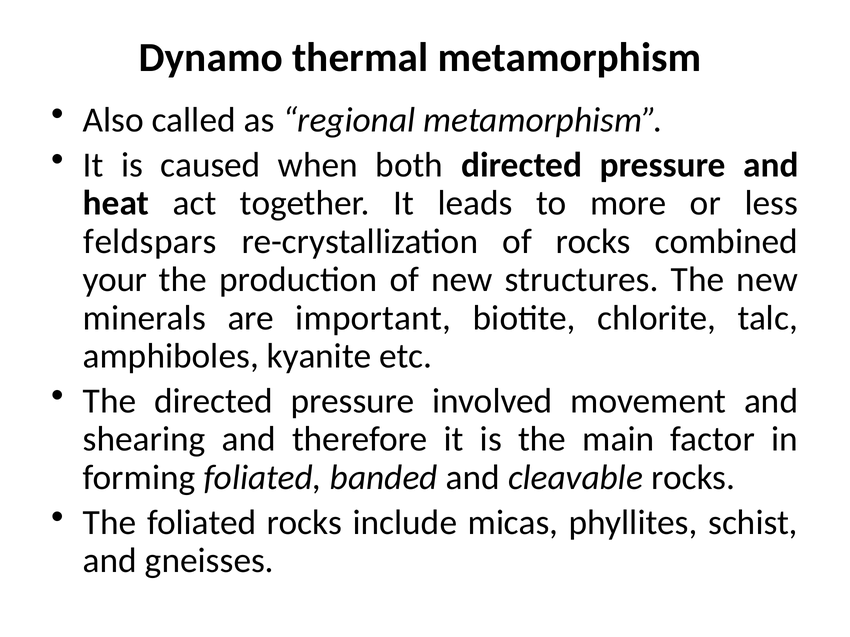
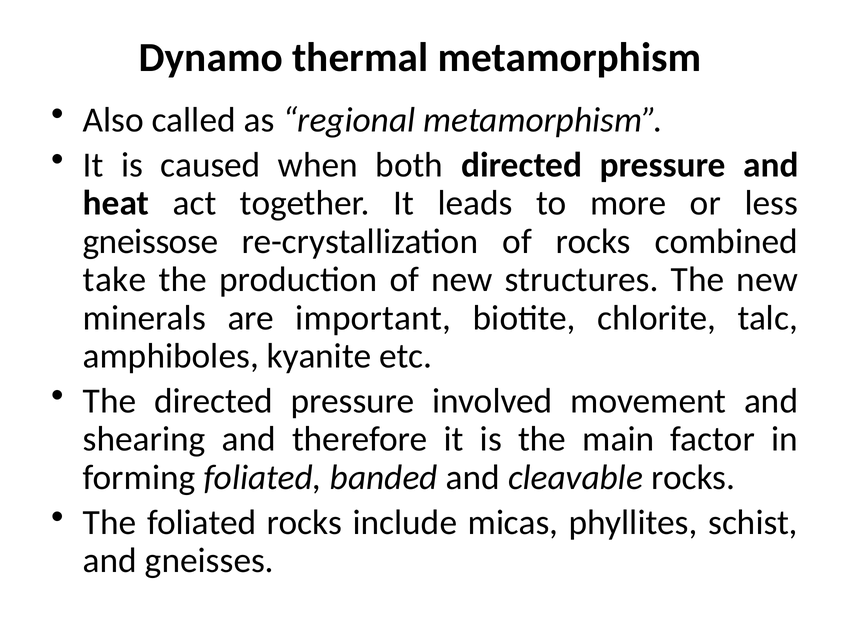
feldspars: feldspars -> gneissose (150, 242)
your: your -> take (115, 280)
